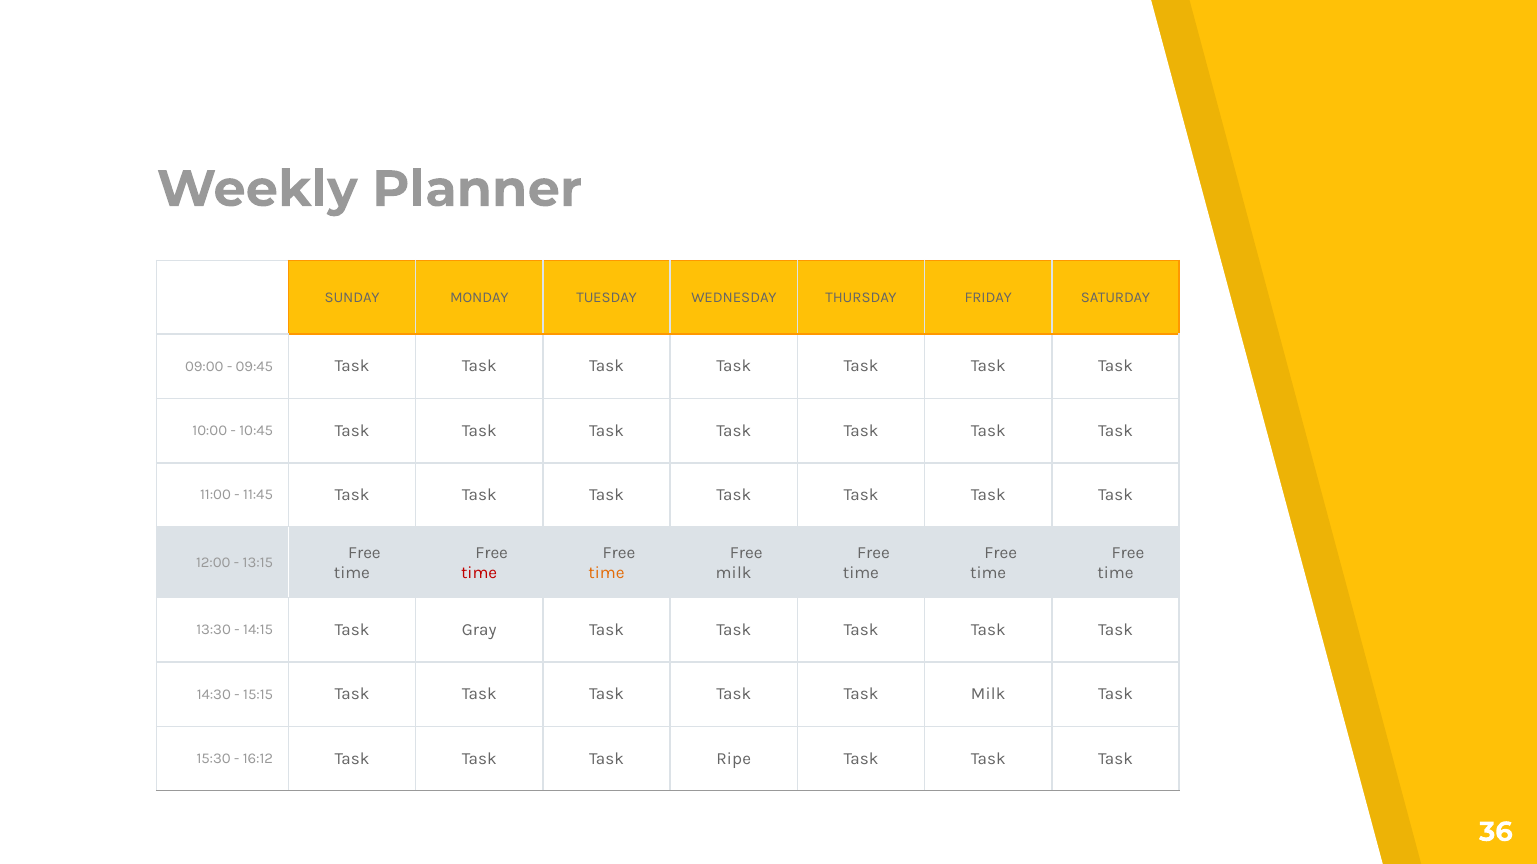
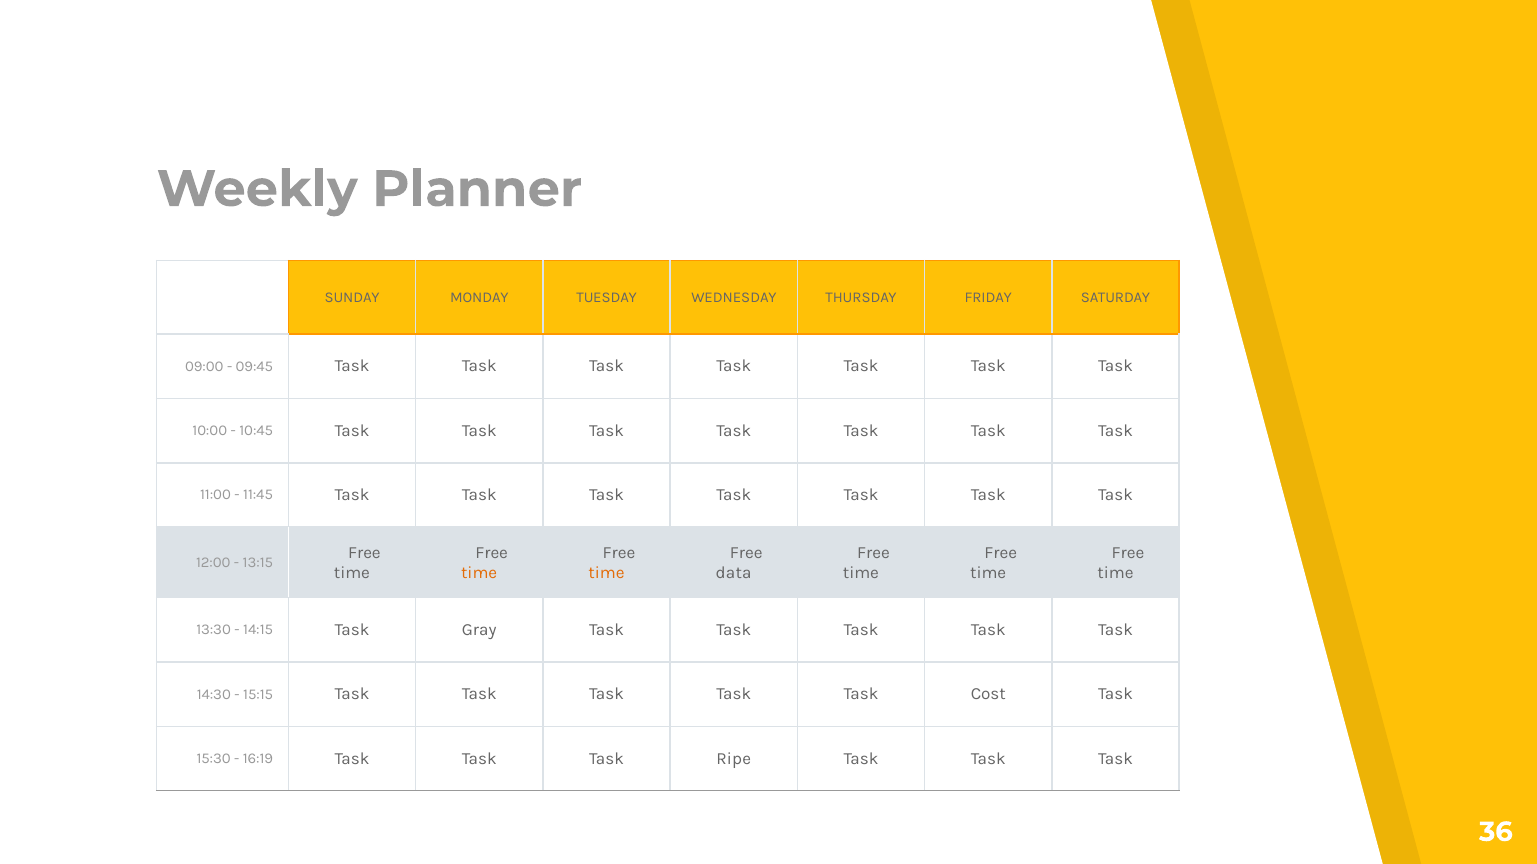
time colour: red -> orange (479, 573)
milk: milk -> data (734, 573)
Task Milk: Milk -> Cost (988, 695)
16:12: 16:12 -> 16:19 (258, 759)
